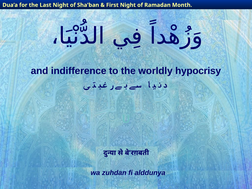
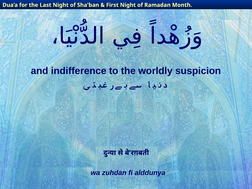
hypocrisy: hypocrisy -> suspicion (198, 71)
